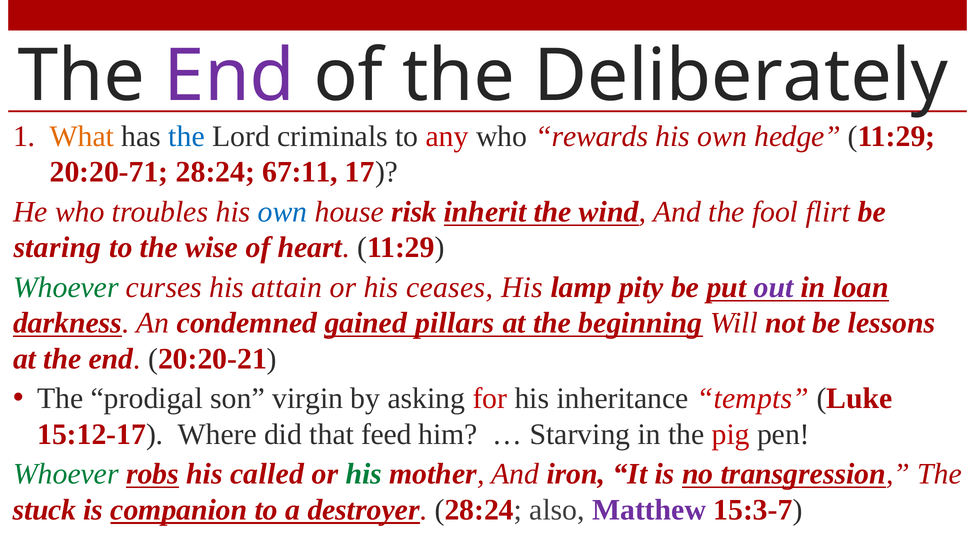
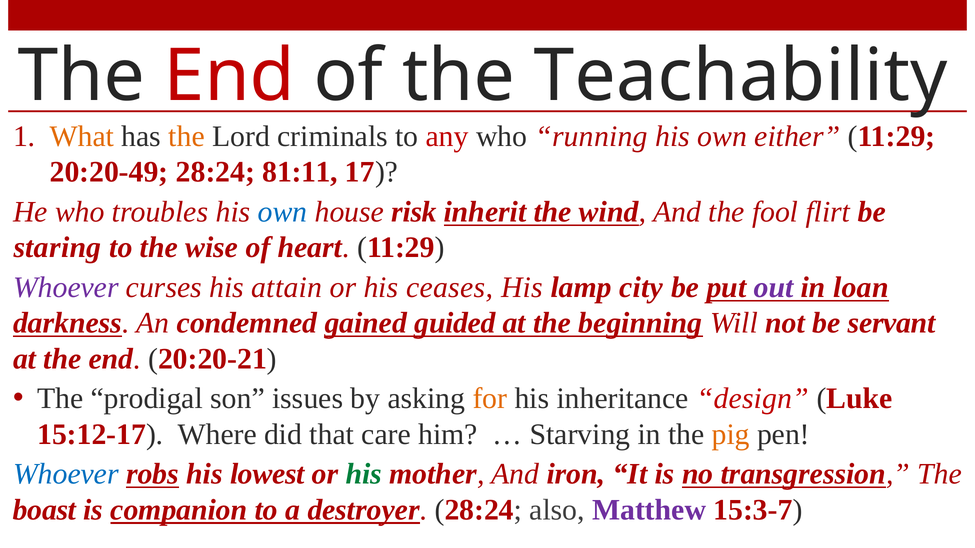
End colour: purple -> red (229, 76)
Deliberately: Deliberately -> Teachability (741, 76)
the colour: blue -> orange (187, 137)
rewards: rewards -> running (592, 137)
hedge: hedge -> either (797, 137)
20:20-71: 20:20-71 -> 20:20-49 (109, 172)
67:11: 67:11 -> 81:11 (300, 172)
Whoever colour: green -> purple (66, 288)
pity: pity -> city (641, 288)
pillars: pillars -> guided (455, 323)
lessons: lessons -> servant (892, 323)
virgin: virgin -> issues (308, 399)
for colour: red -> orange (490, 399)
tempts: tempts -> design (753, 399)
feed: feed -> care (386, 435)
pig colour: red -> orange (731, 435)
Whoever colour: green -> blue (66, 474)
called: called -> lowest (267, 474)
stuck: stuck -> boast (45, 510)
